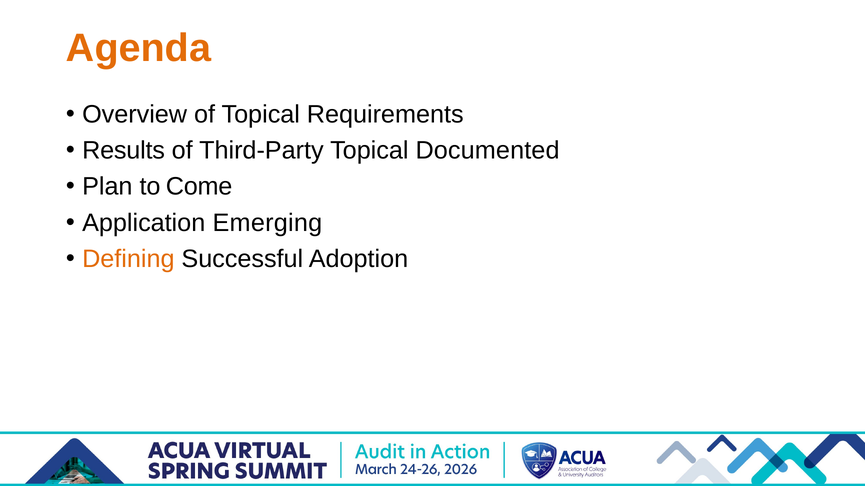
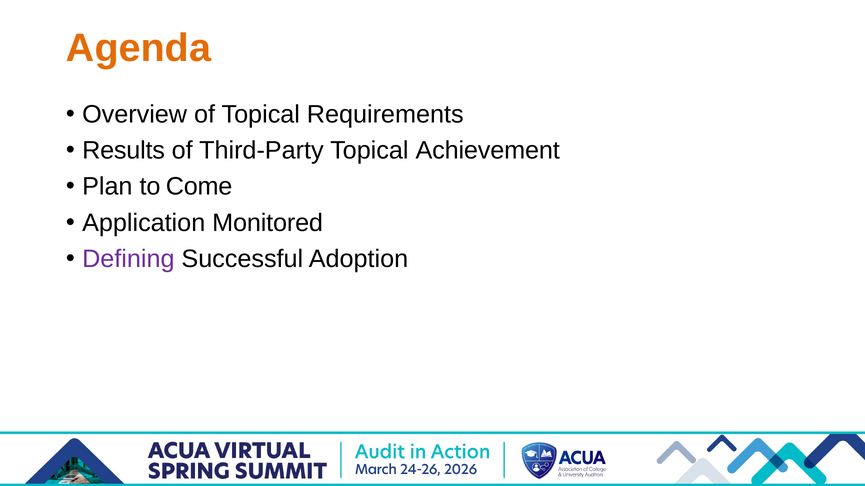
Documented: Documented -> Achievement (488, 151)
Emerging: Emerging -> Monitored (268, 223)
Defining colour: orange -> purple (128, 259)
